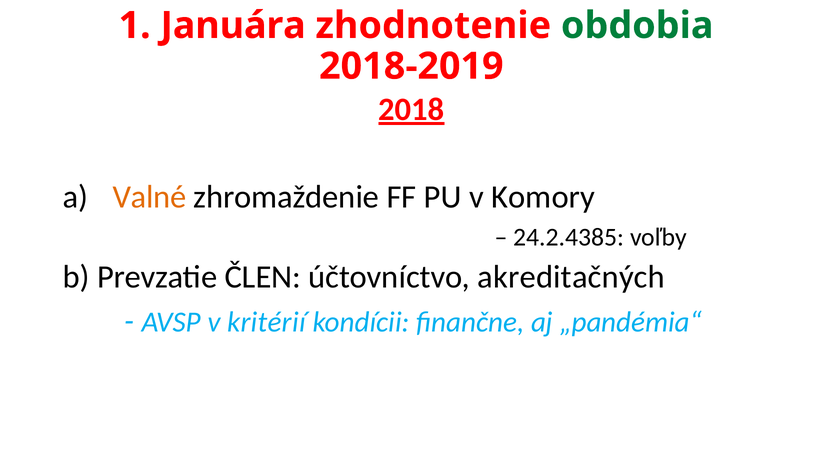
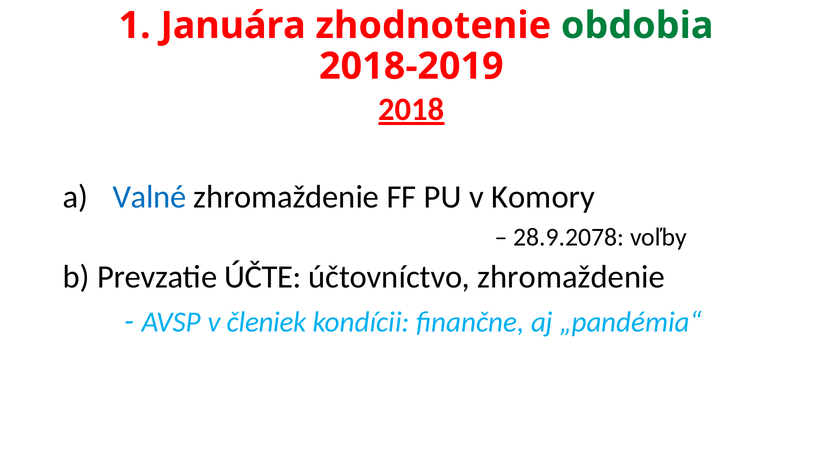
Valné colour: orange -> blue (150, 197)
24.2.4385: 24.2.4385 -> 28.9.2078 (569, 237)
ČLEN: ČLEN -> ÚČTE (263, 277)
účtovníctvo akreditačných: akreditačných -> zhromaždenie (571, 277)
kritérií: kritérií -> členiek (267, 322)
